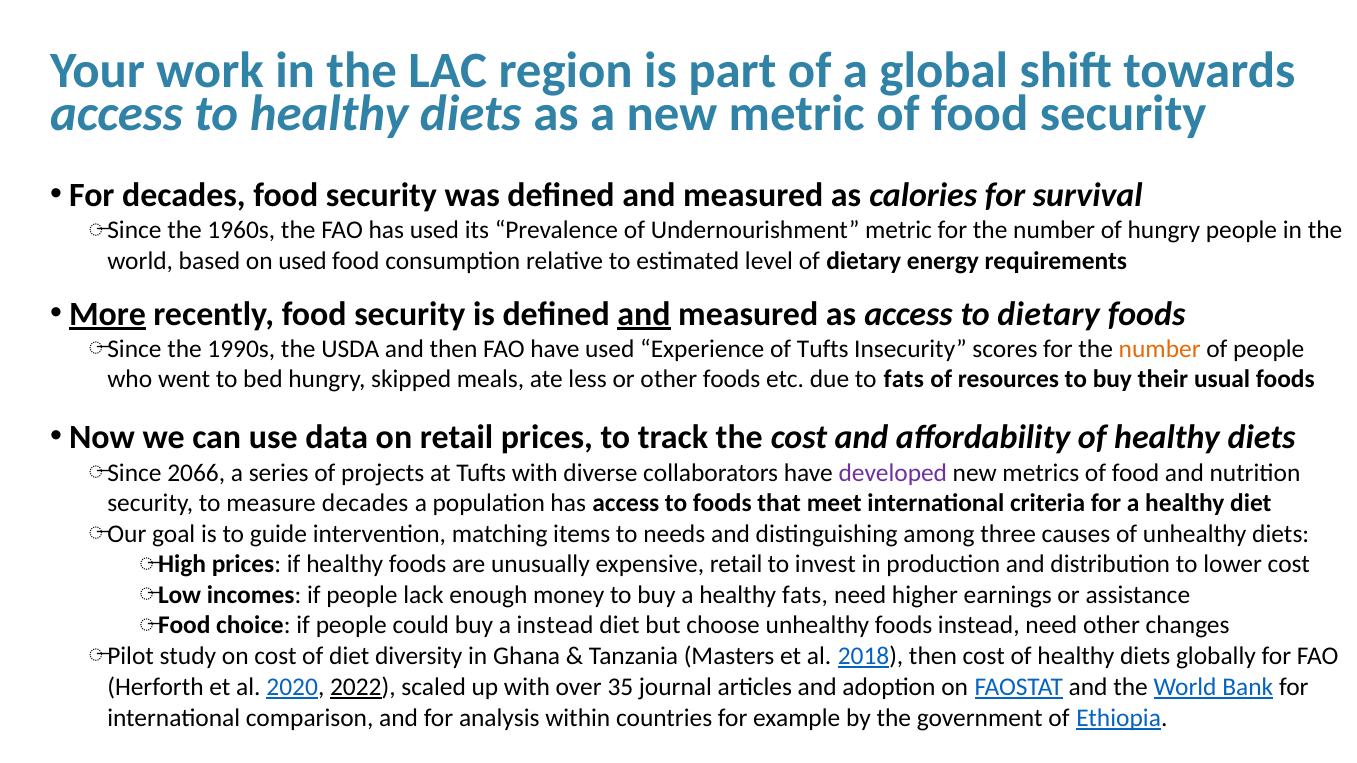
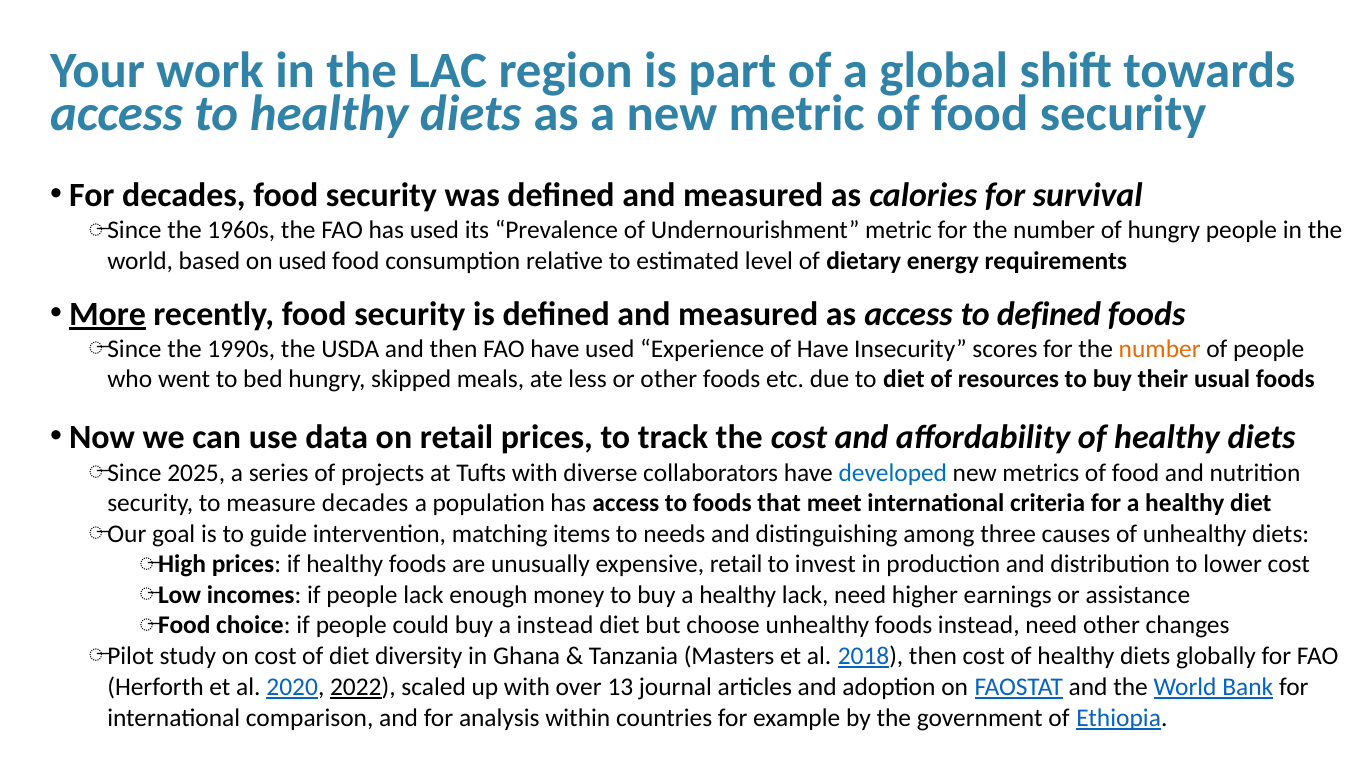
and underline: present -> none (644, 314)
to dietary: dietary -> defined (1049, 314)
of Tufts: Tufts -> Have (823, 349)
to fats: fats -> diet (904, 380)
2066: 2066 -> 2025 (196, 473)
developed colour: purple -> blue (893, 473)
healthy fats: fats -> lack (805, 595)
35: 35 -> 13 (620, 687)
